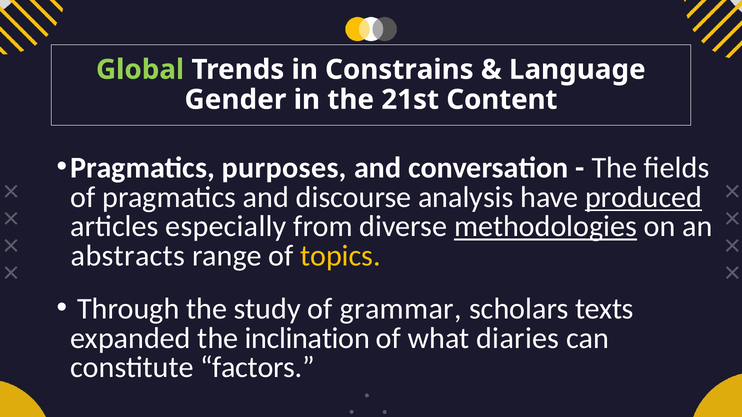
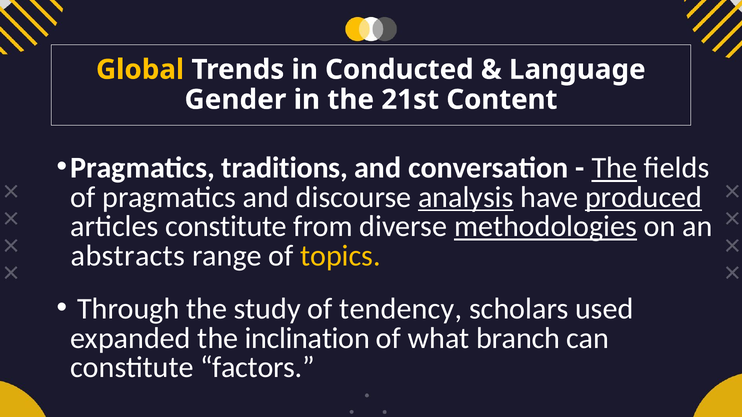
Global colour: light green -> yellow (140, 70)
Constrains: Constrains -> Conducted (399, 70)
purposes: purposes -> traditions (285, 168)
The underline: none -> present (614, 168)
analysis underline: none -> present (466, 197)
articles especially: especially -> constitute (226, 227)
grammar: grammar -> tendency (401, 309)
texts: texts -> used (604, 309)
diaries: diaries -> branch (518, 338)
